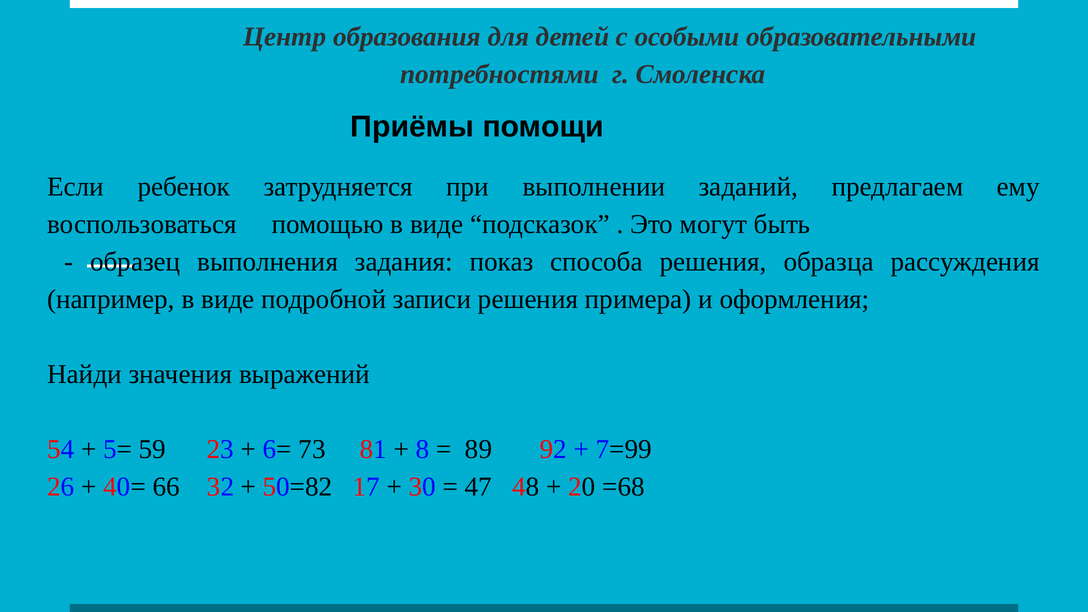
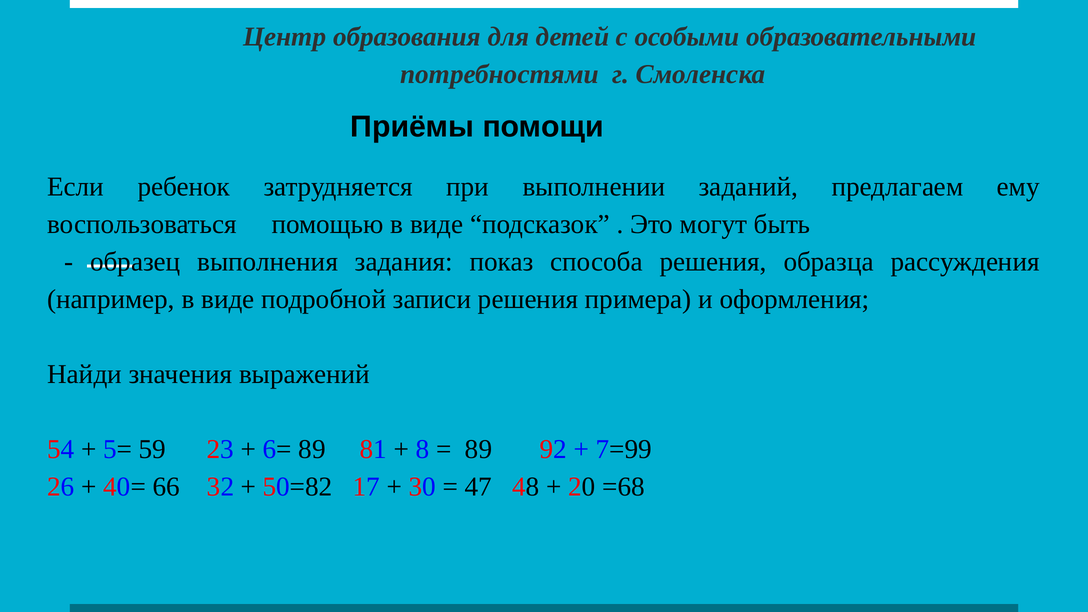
6= 73: 73 -> 89 (312, 449)
